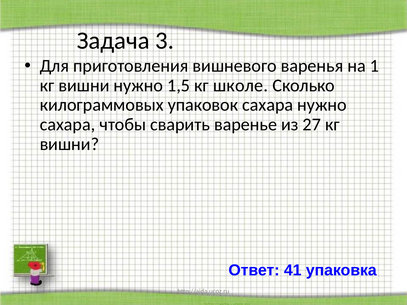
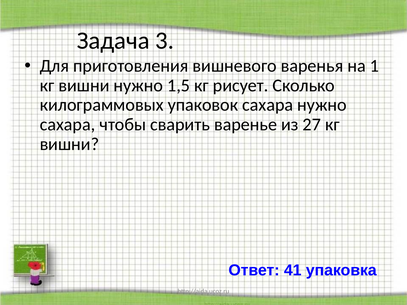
школе: школе -> рисует (241, 86)
